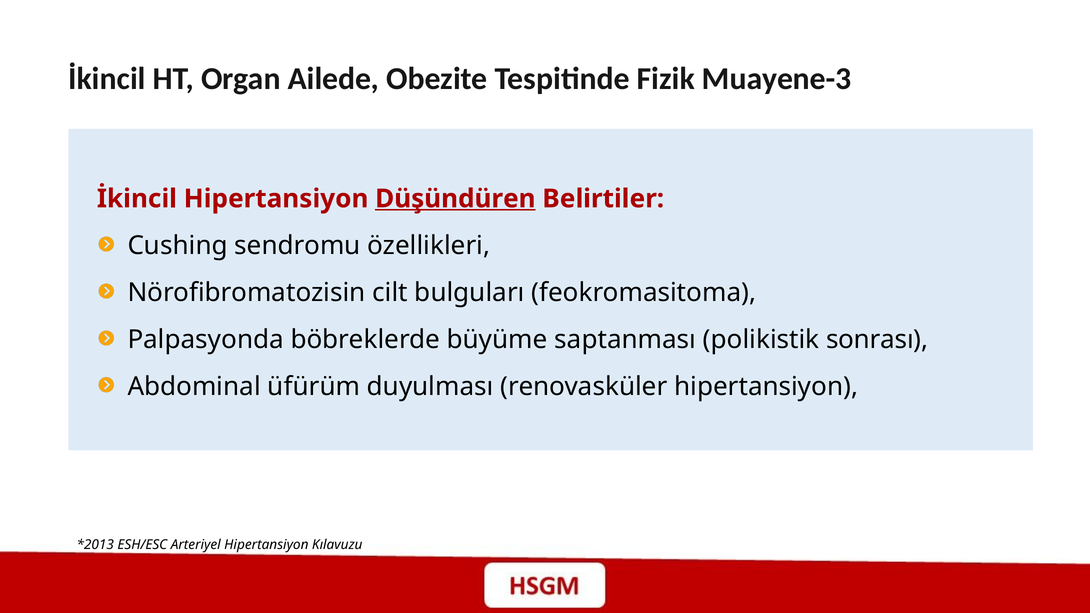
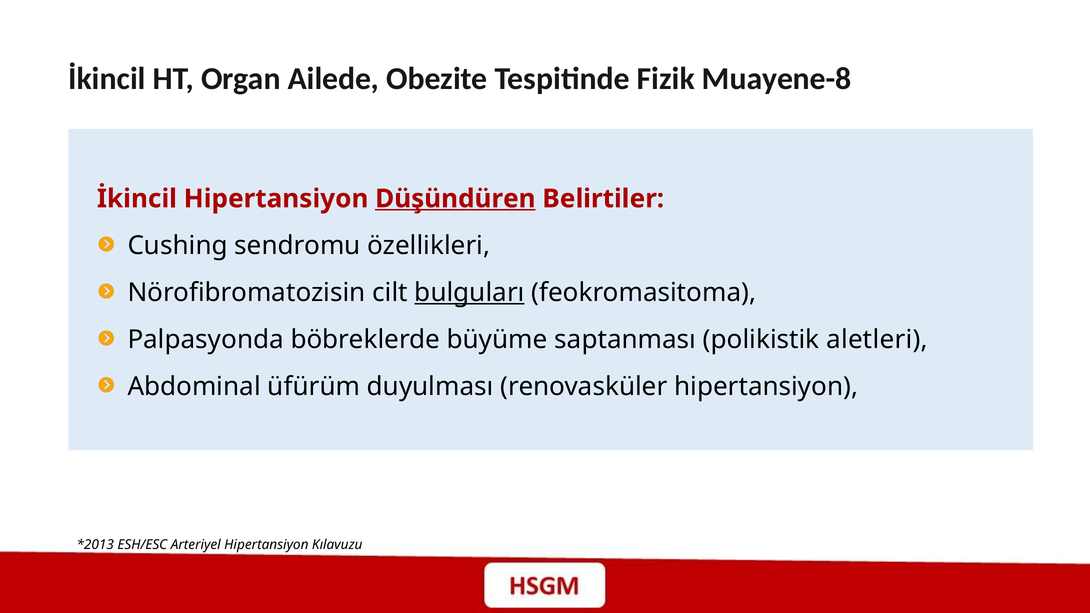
Muayene-3: Muayene-3 -> Muayene-8 (777, 79)
bulguları underline: none -> present (470, 293)
sonrası: sonrası -> aletleri (877, 340)
